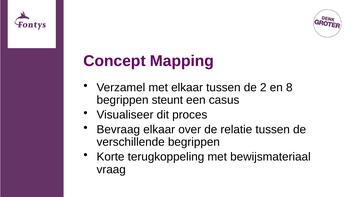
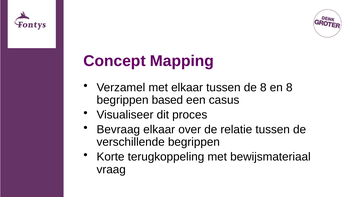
de 2: 2 -> 8 (263, 87)
steunt: steunt -> based (167, 100)
